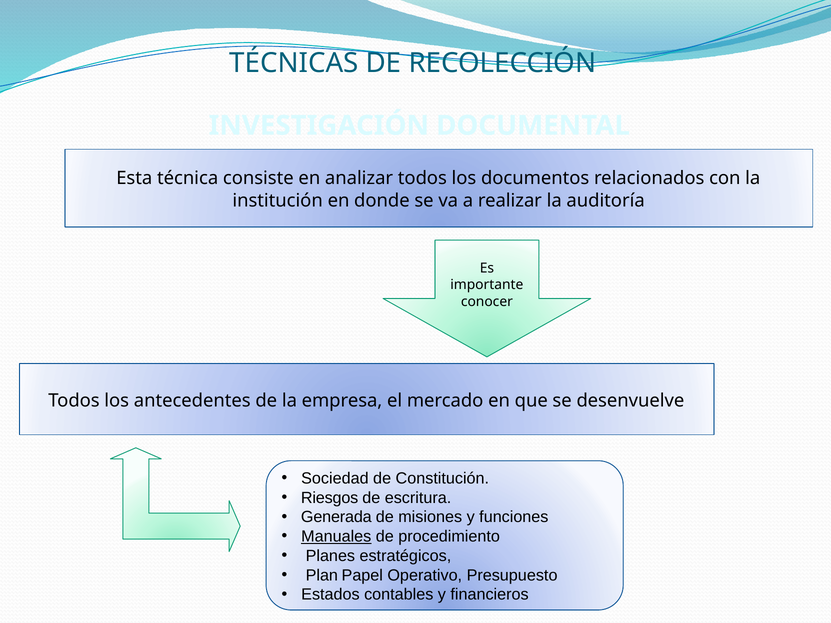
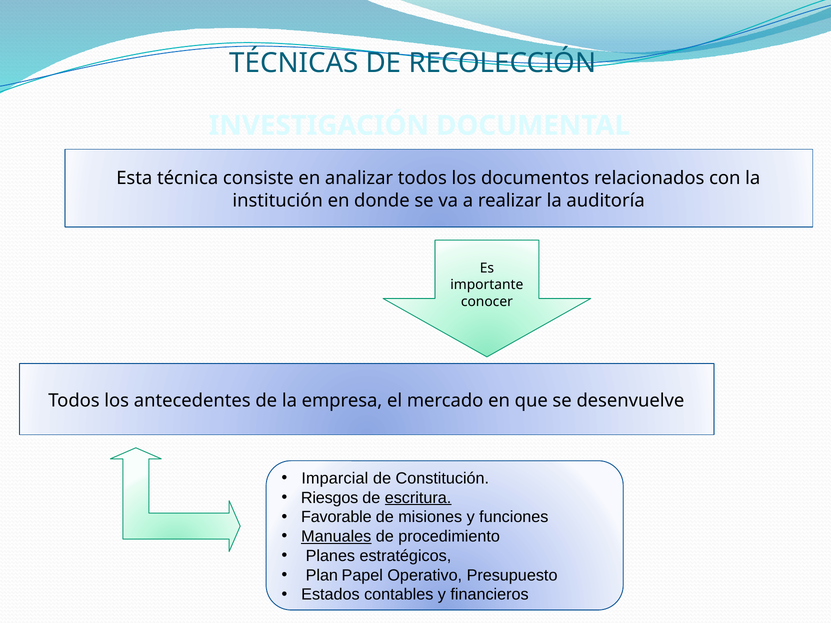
Sociedad: Sociedad -> Imparcial (335, 478)
escritura underline: none -> present (418, 498)
Generada: Generada -> Favorable (336, 517)
